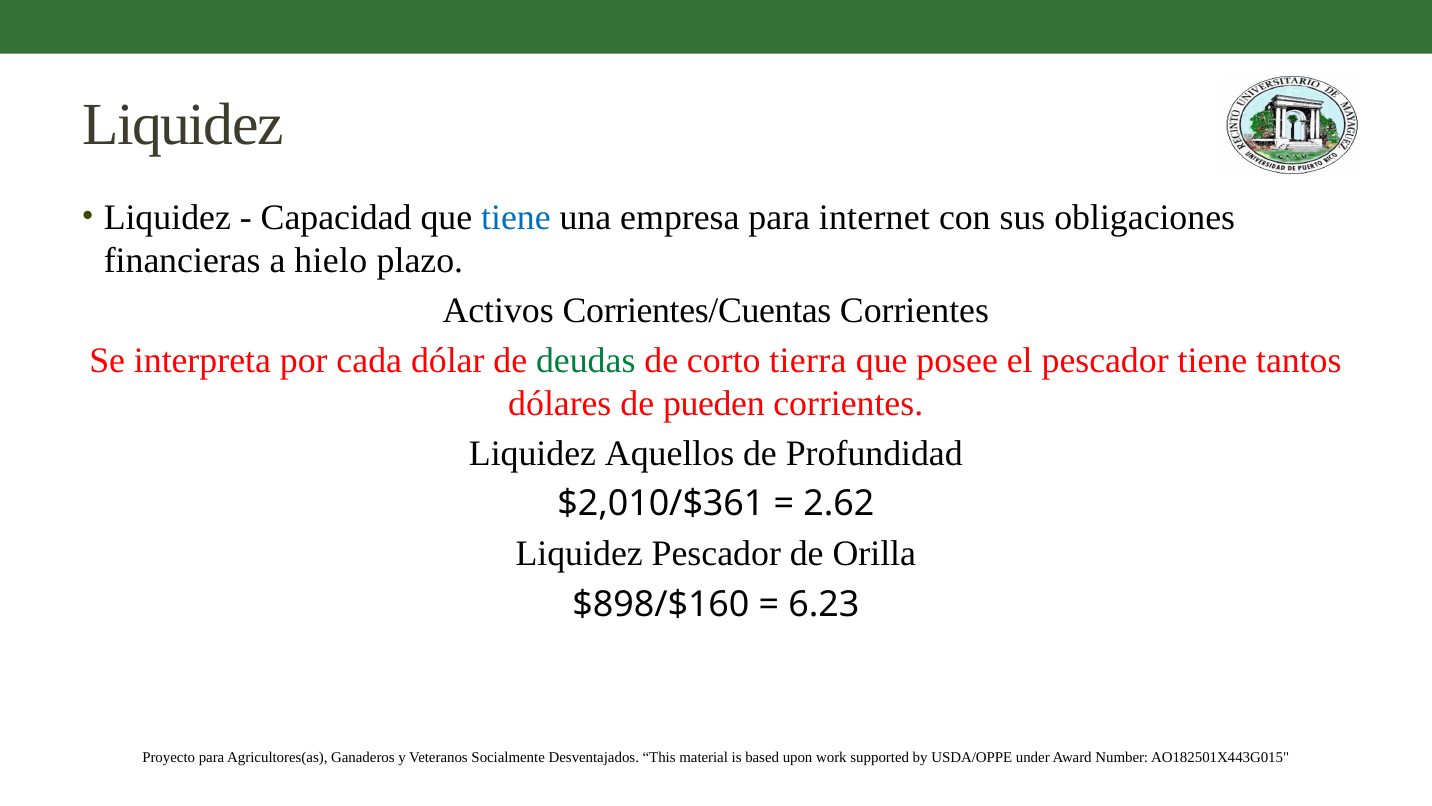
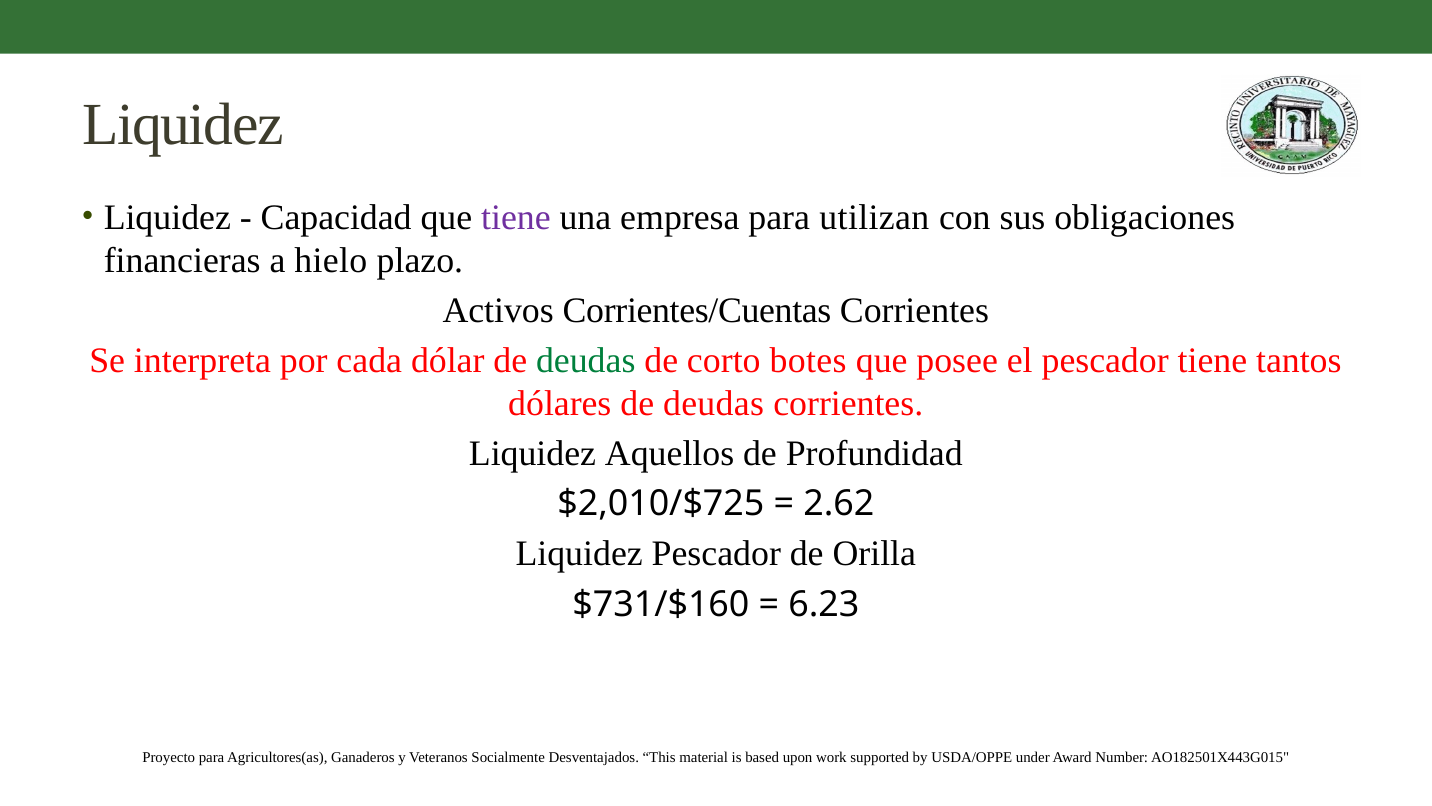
tiene colour: blue -> purple (516, 217)
internet: internet -> utilizan (874, 217)
tierra: tierra -> botes (808, 360)
dólares de pueden: pueden -> deudas (714, 403)
$2,010/$361: $2,010/$361 -> $2,010/$725 (661, 504)
$898/$160: $898/$160 -> $731/$160 (661, 604)
